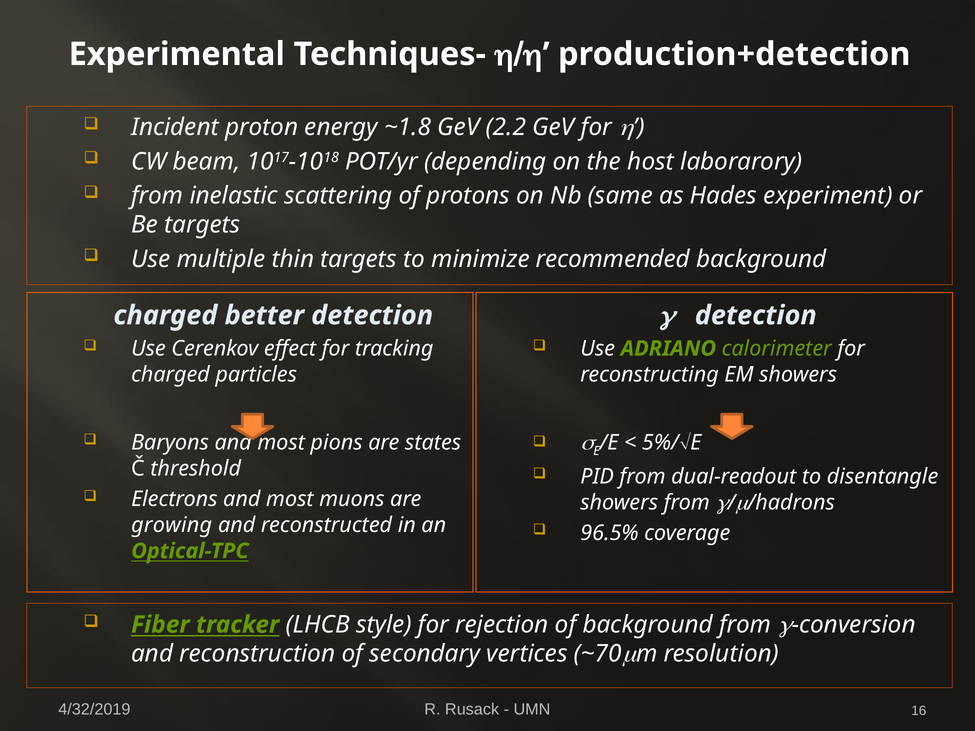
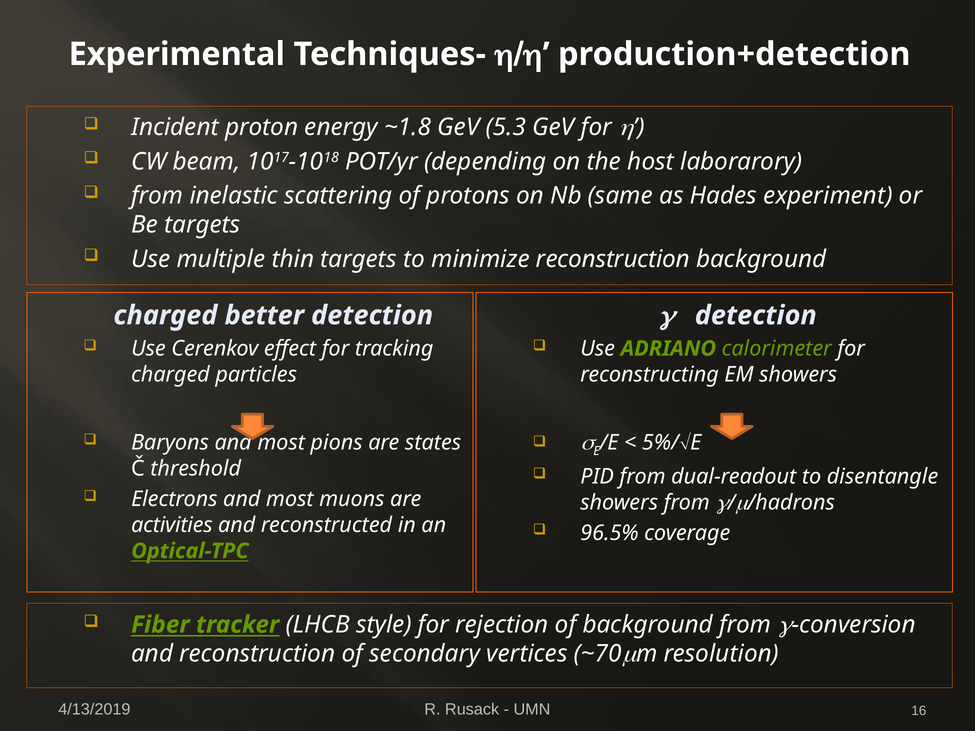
2.2: 2.2 -> 5.3 (506, 127)
minimize recommended: recommended -> reconstruction (613, 259)
growing: growing -> activities (172, 525)
4/32/2019: 4/32/2019 -> 4/13/2019 (94, 710)
